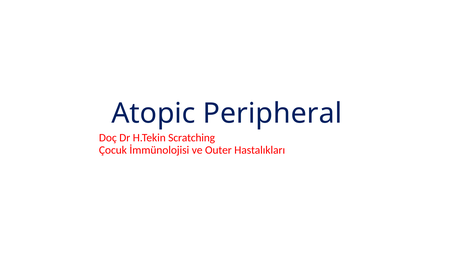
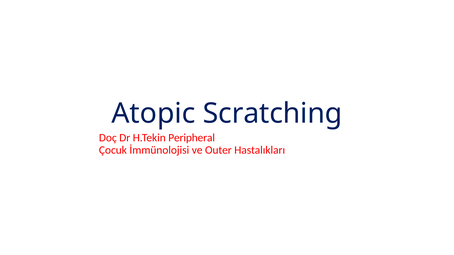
Peripheral: Peripheral -> Scratching (273, 113)
Scratching: Scratching -> Peripheral (192, 138)
